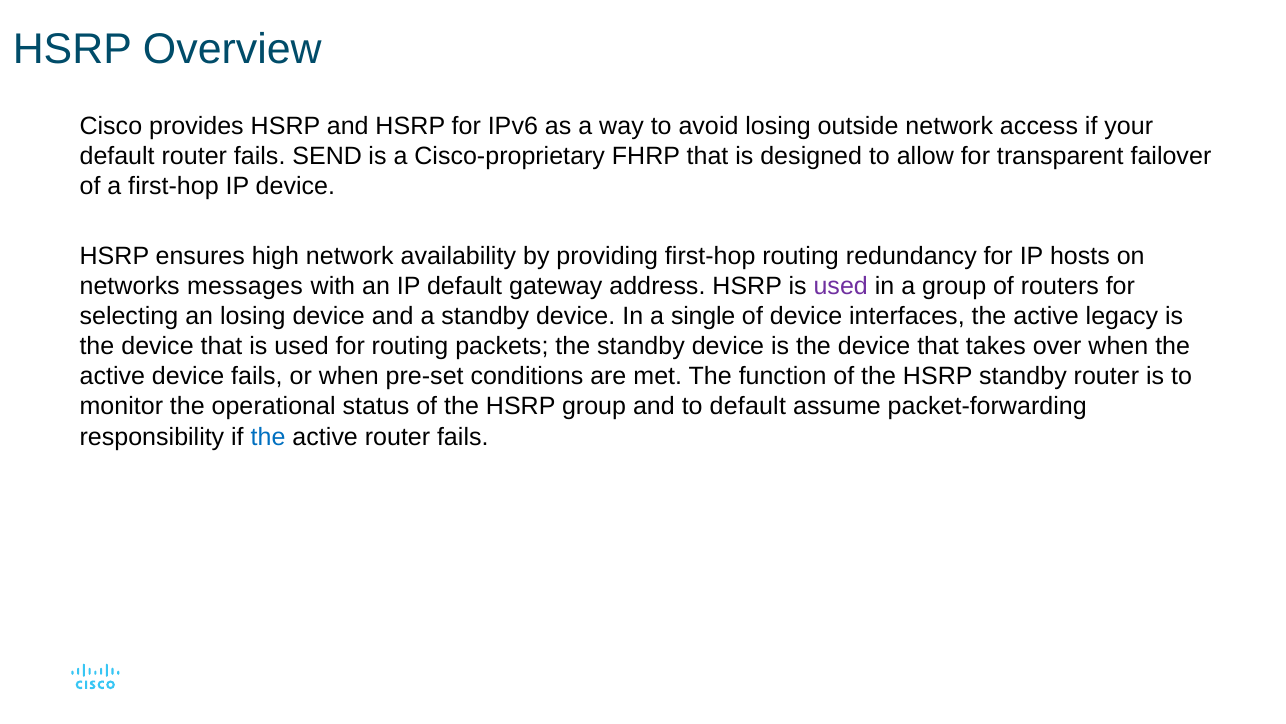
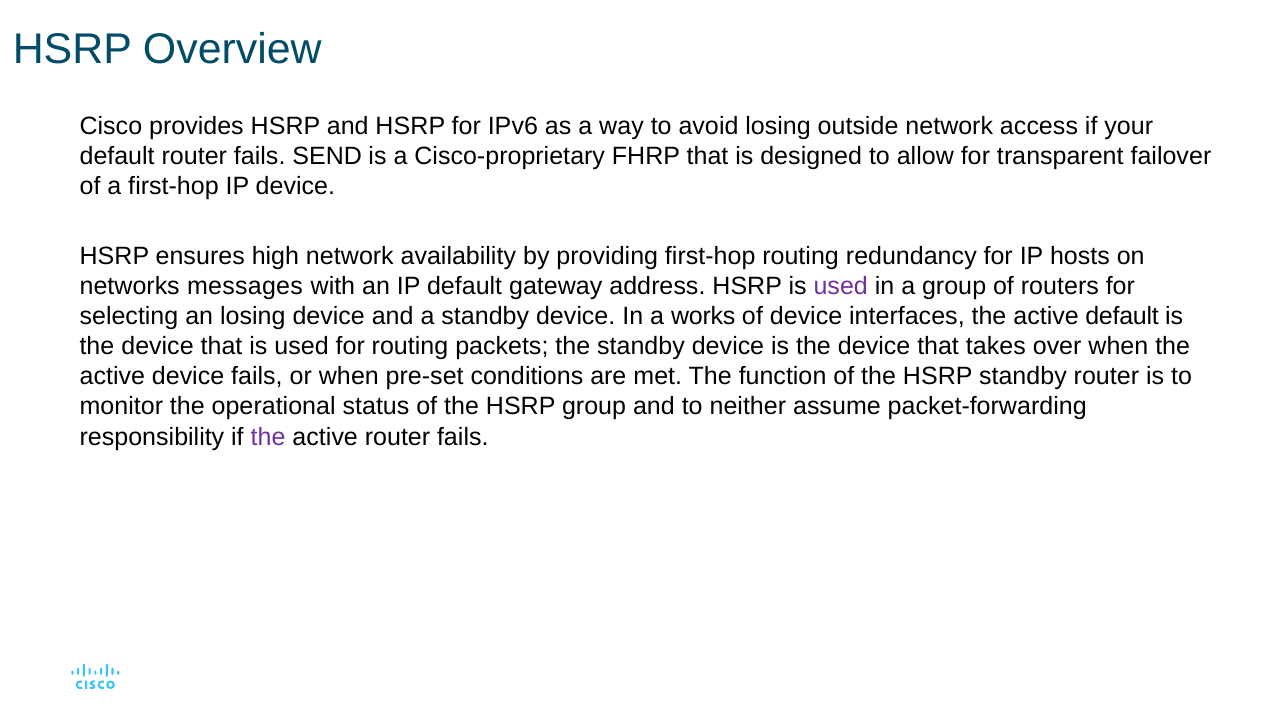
single: single -> works (703, 316)
active legacy: legacy -> default (1122, 316)
to default: default -> neither (748, 406)
the colour: blue -> purple (268, 436)
